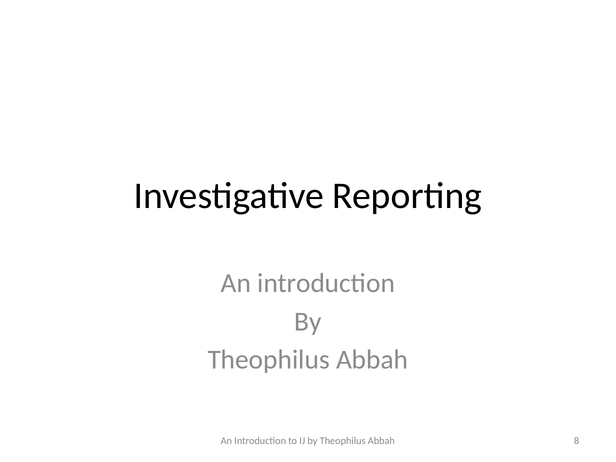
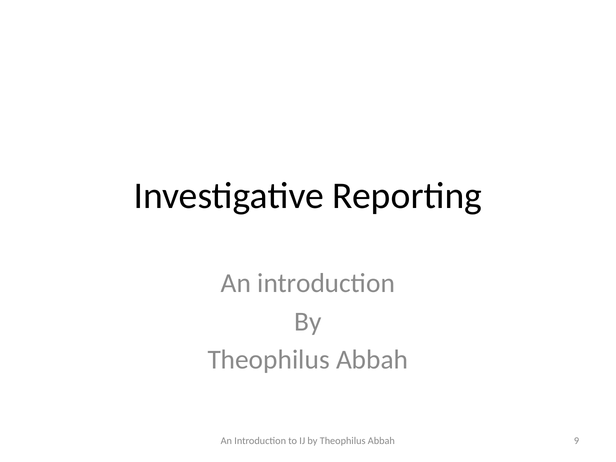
8: 8 -> 9 (576, 441)
